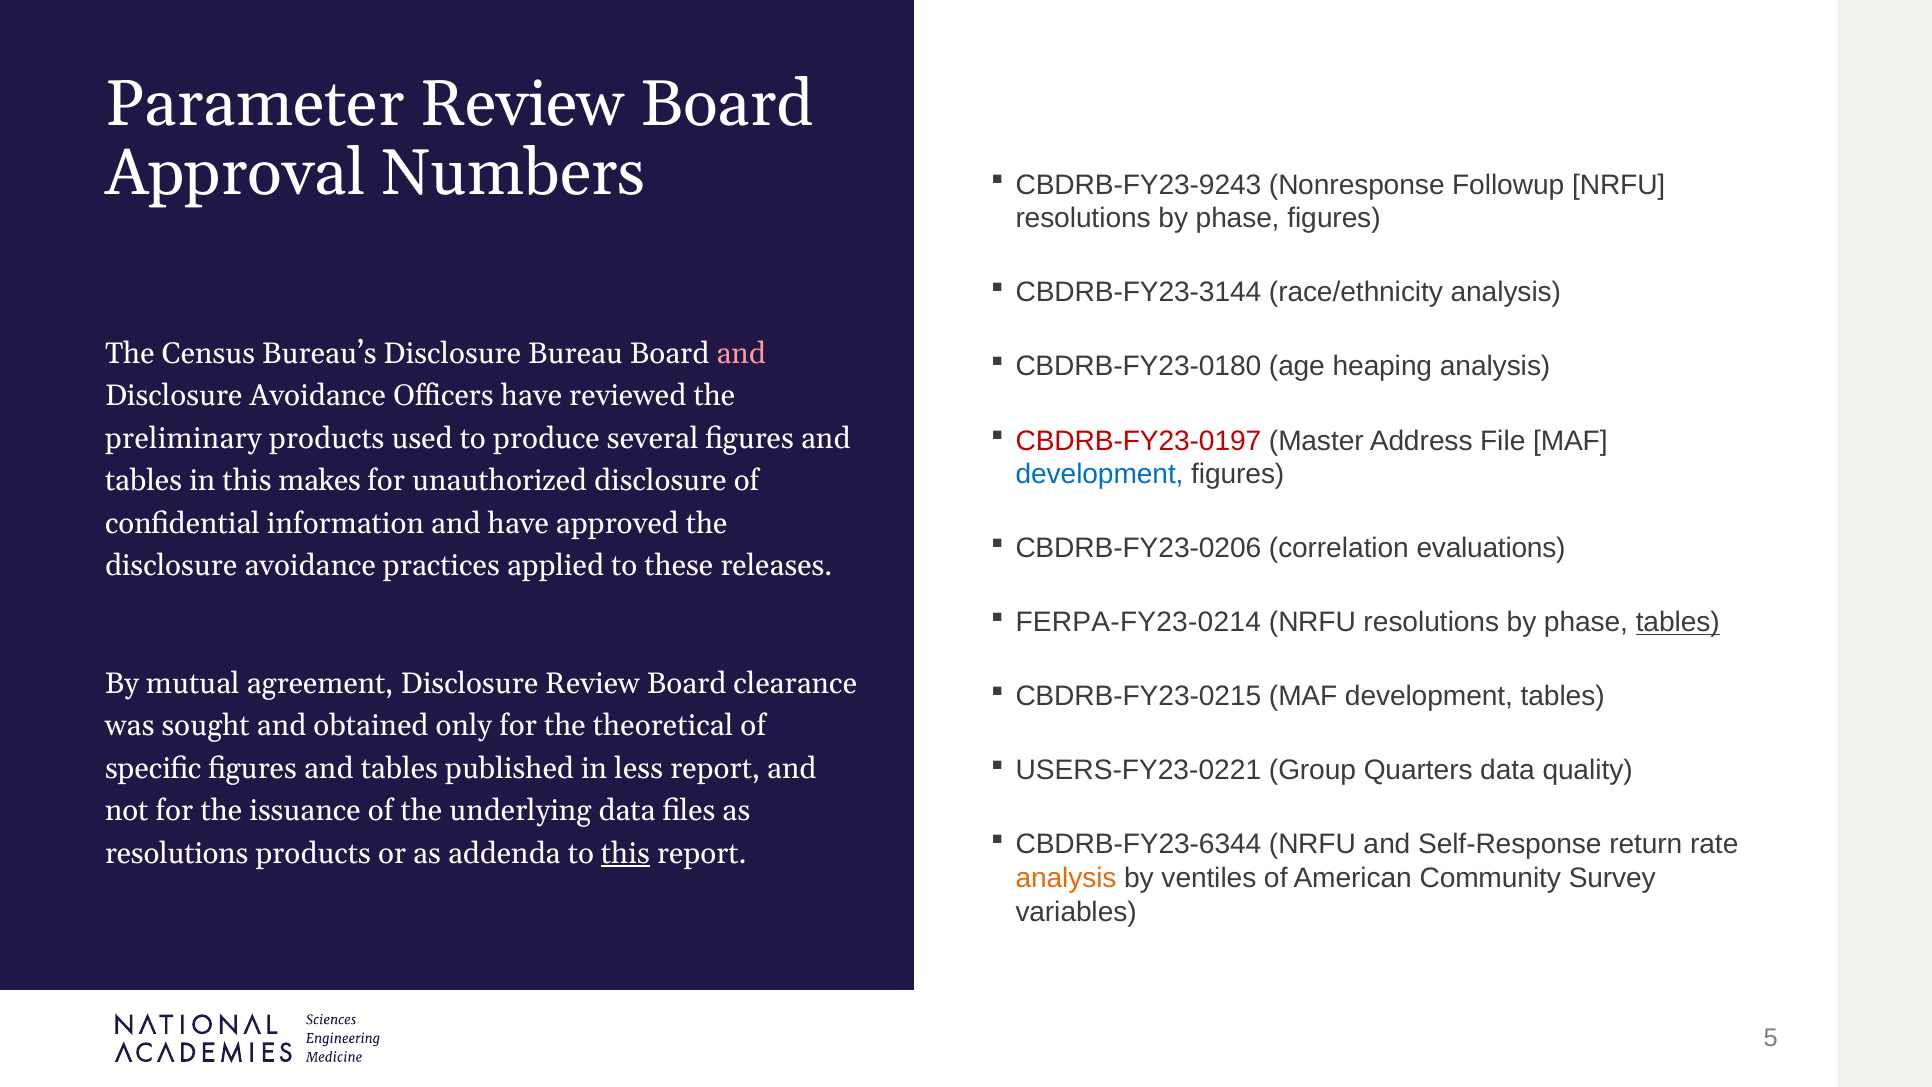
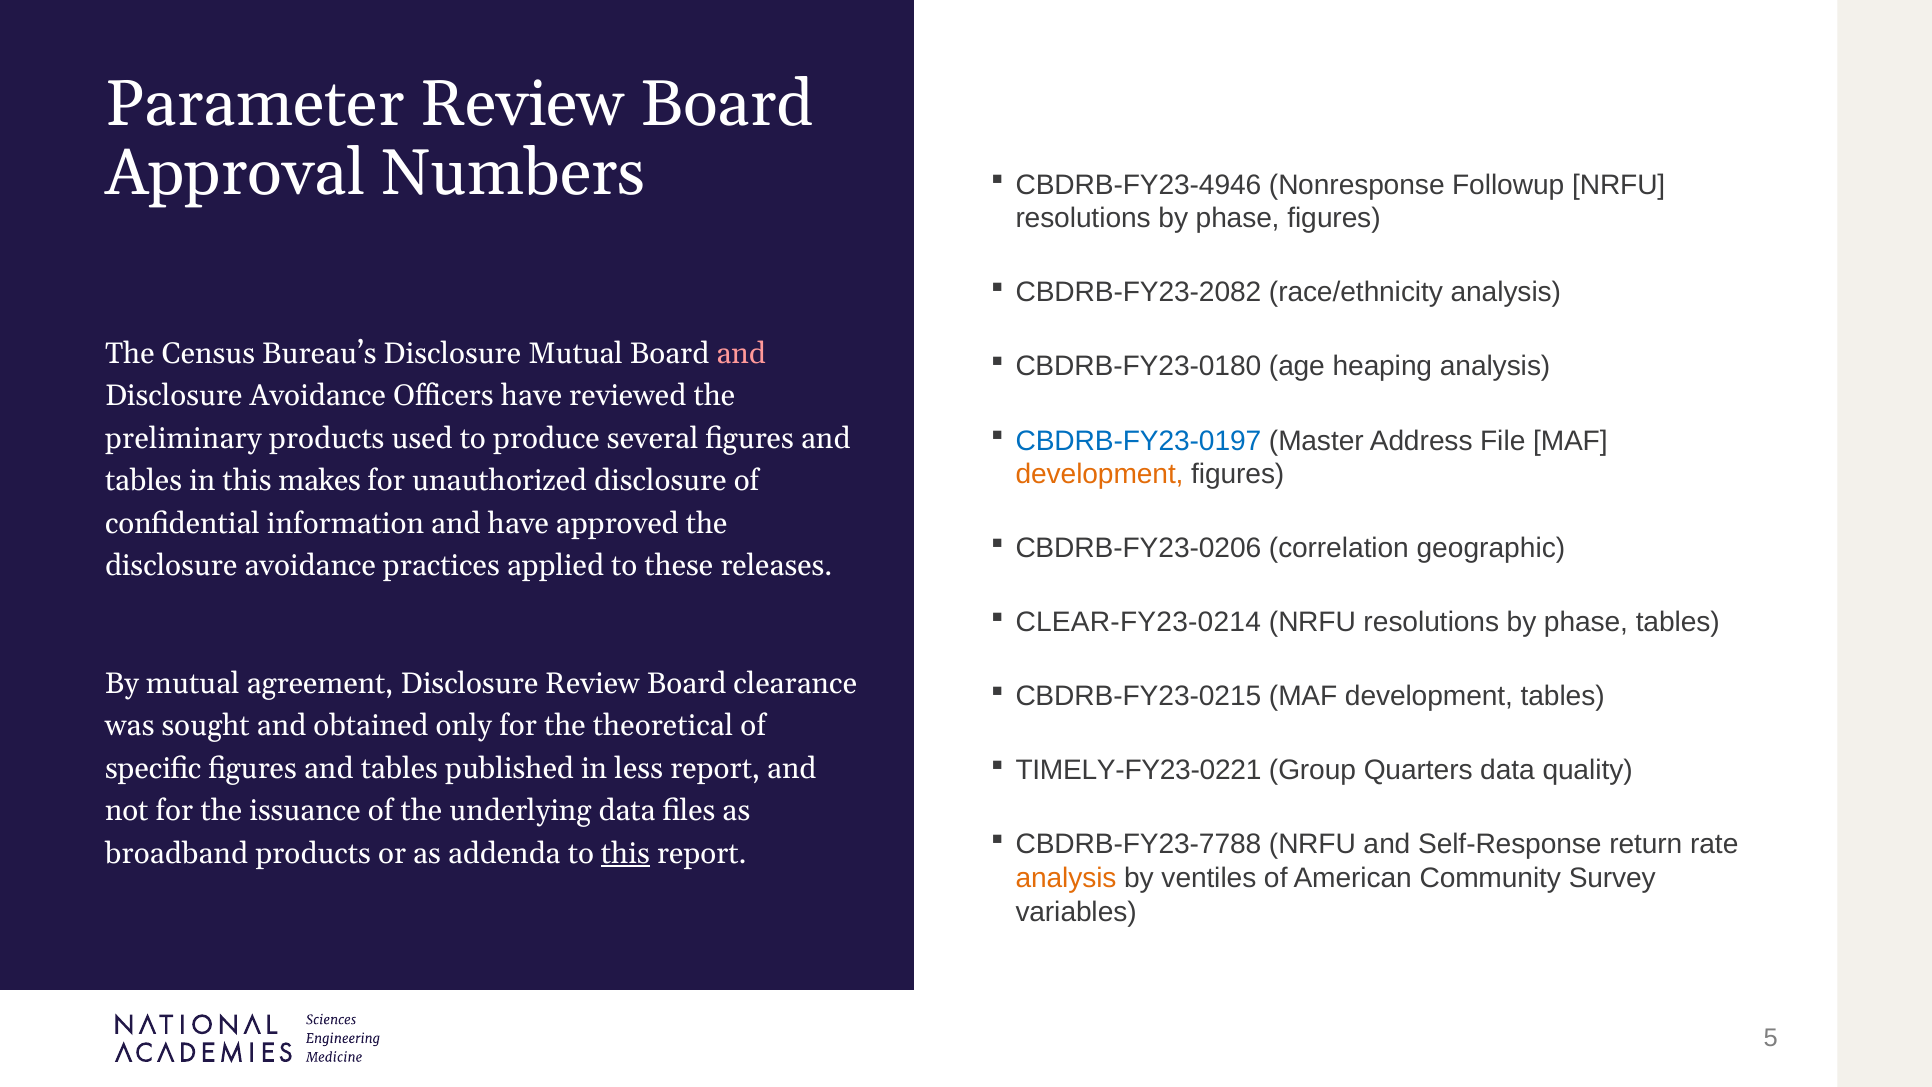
CBDRB-FY23-9243: CBDRB-FY23-9243 -> CBDRB-FY23-4946 (1138, 185)
CBDRB-FY23-3144: CBDRB-FY23-3144 -> CBDRB-FY23-2082 (1138, 293)
Disclosure Bureau: Bureau -> Mutual (576, 353)
CBDRB-FY23-0197 colour: red -> blue (1138, 441)
development colour: blue -> orange (1100, 474)
evaluations: evaluations -> geographic (1491, 548)
FERPA-FY23-0214: FERPA-FY23-0214 -> CLEAR-FY23-0214 (1138, 622)
tables underline: present -> none (1678, 622)
USERS-FY23-0221: USERS-FY23-0221 -> TIMELY-FY23-0221 (1139, 770)
CBDRB-FY23-6344: CBDRB-FY23-6344 -> CBDRB-FY23-7788 (1138, 844)
resolutions: resolutions -> broadband (177, 853)
